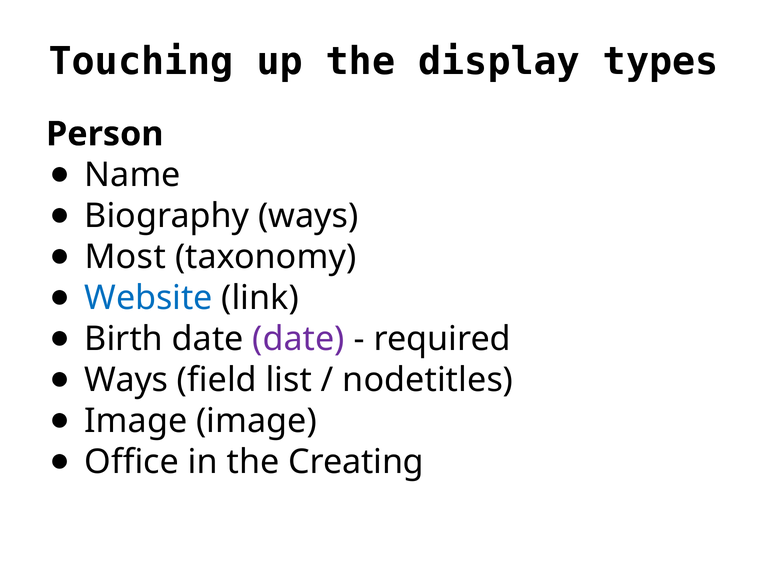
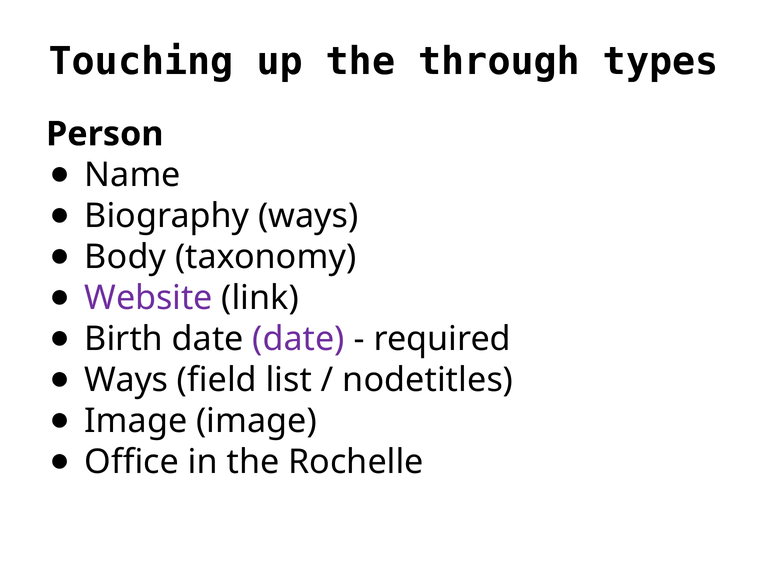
display: display -> through (499, 61)
Most: Most -> Body (125, 257)
Website colour: blue -> purple (149, 298)
Creating: Creating -> Rochelle (356, 462)
